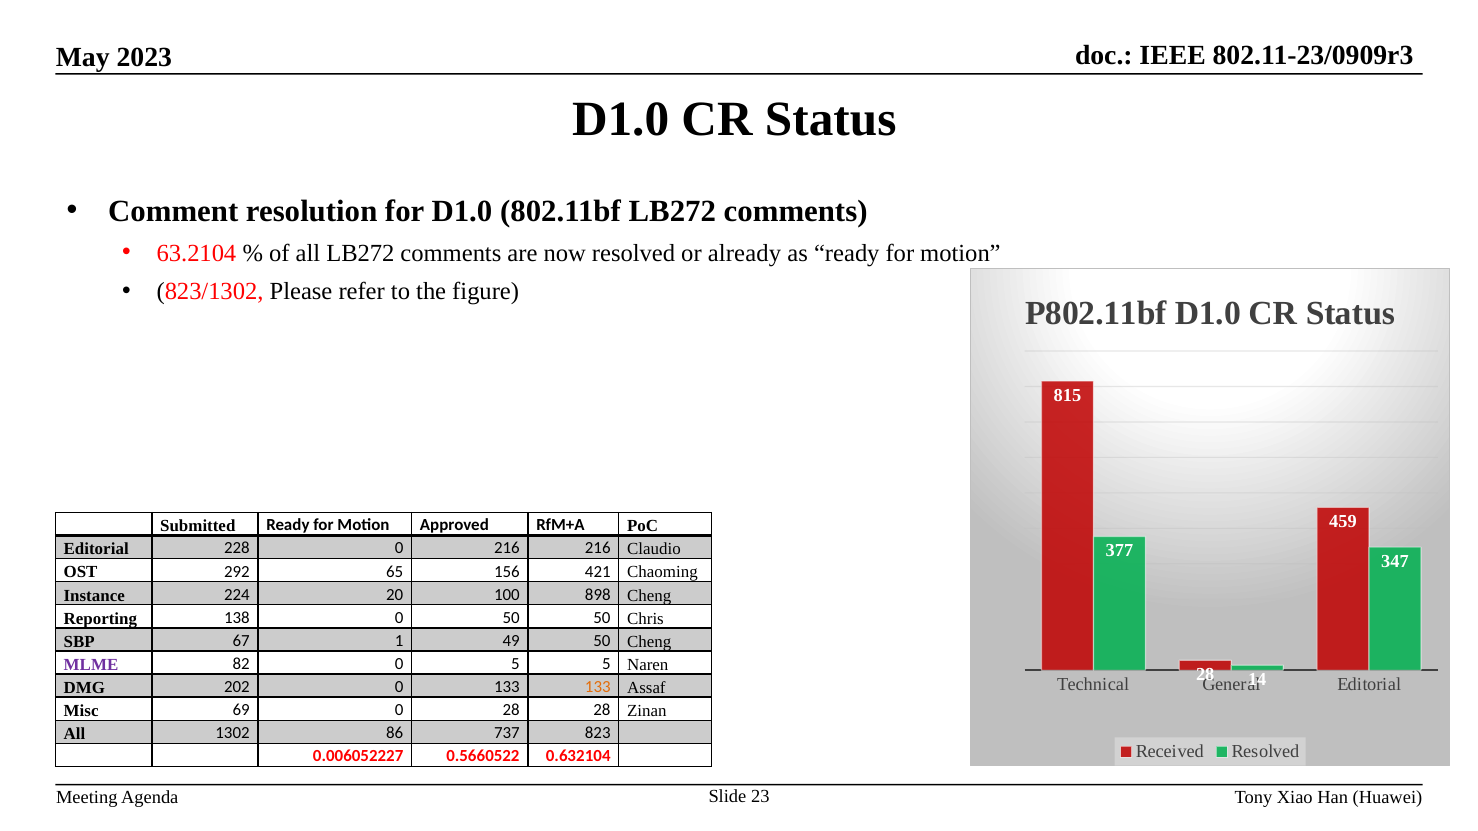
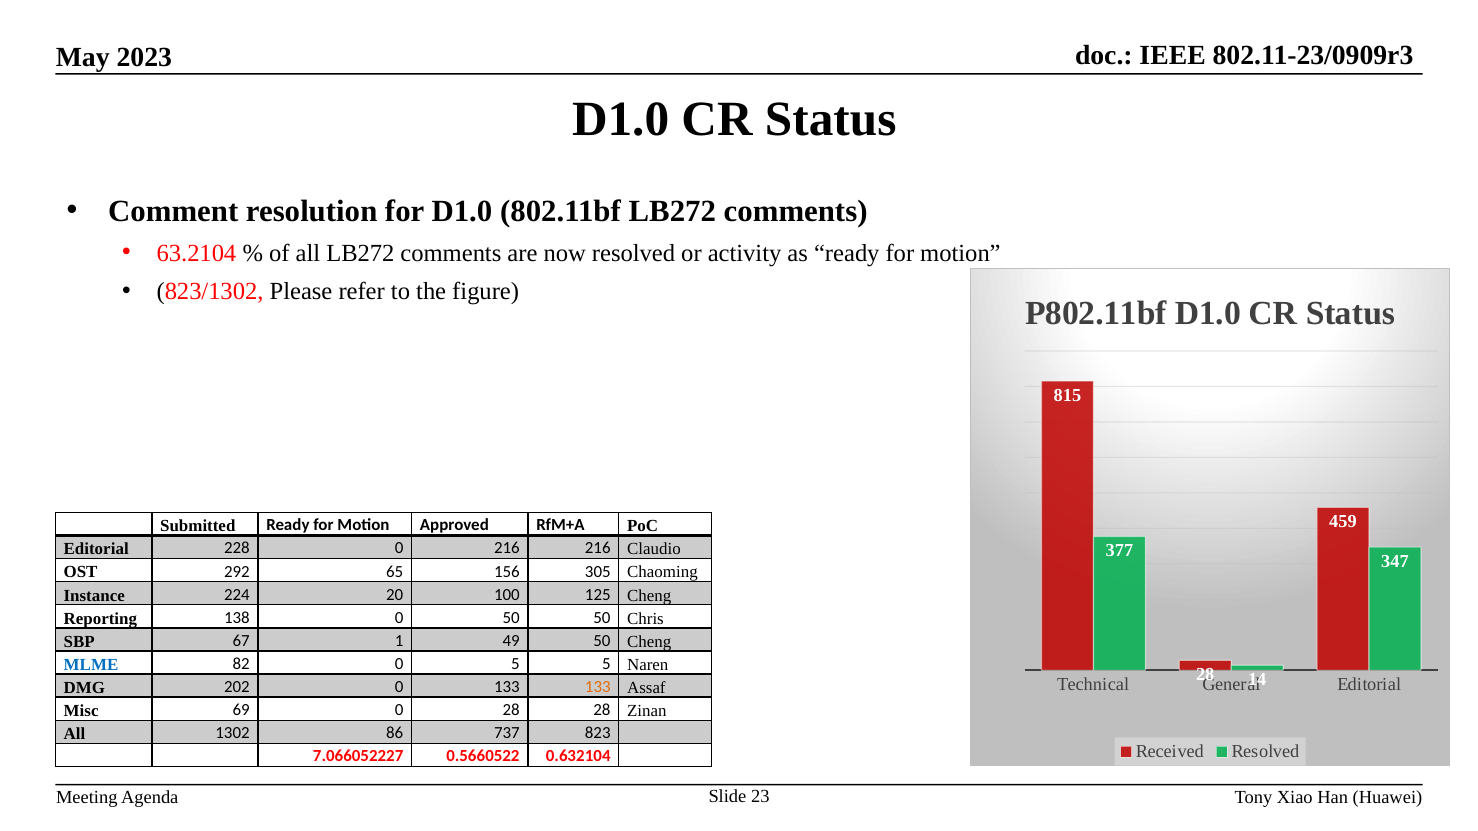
already: already -> activity (745, 253)
421: 421 -> 305 (598, 572)
898: 898 -> 125 (598, 595)
MLME colour: purple -> blue (91, 665)
0.006052227: 0.006052227 -> 7.066052227 (358, 756)
